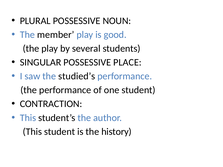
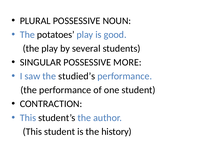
member: member -> potatoes (56, 35)
PLACE: PLACE -> MORE (127, 62)
